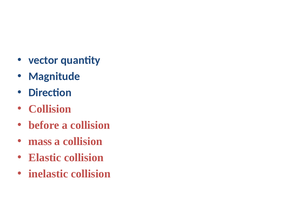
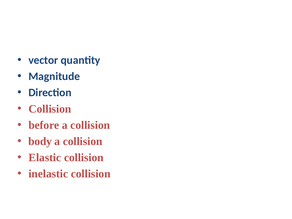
mass: mass -> body (40, 141)
